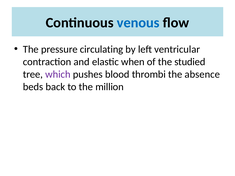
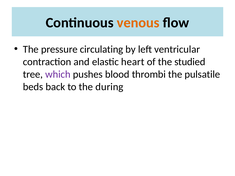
venous colour: blue -> orange (138, 23)
when: when -> heart (133, 62)
absence: absence -> pulsatile (202, 74)
million: million -> during (109, 87)
